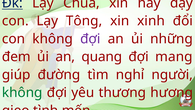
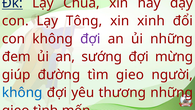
quang: quang -> sướng (102, 57)
mang: mang -> mừng (174, 57)
tìm nghỉ: nghỉ -> gieo (130, 74)
không colour: green -> blue (22, 92)
thương hương: hương -> những (172, 92)
